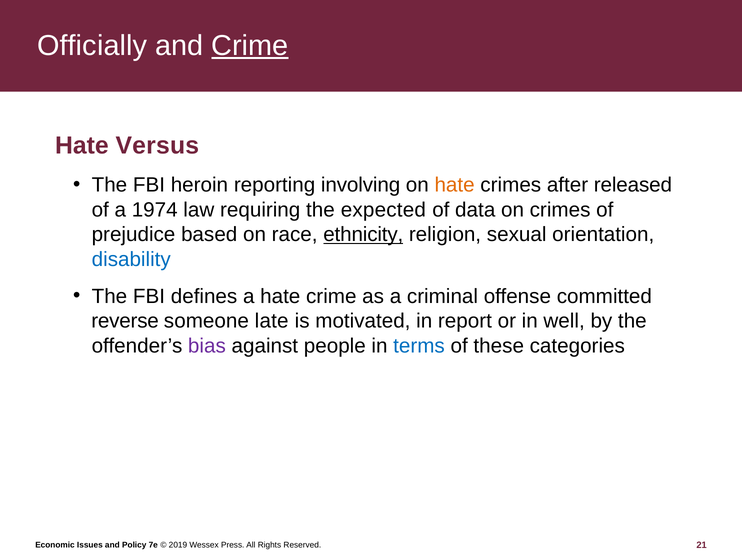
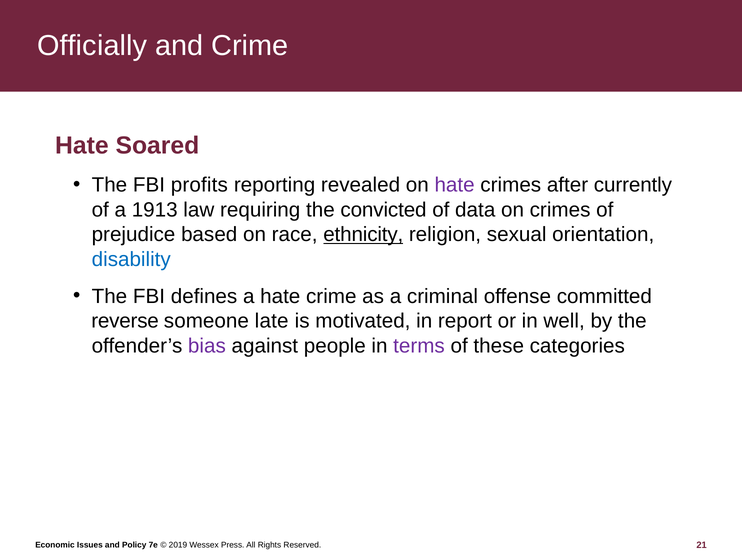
Crime underline: present -> none (250, 46)
Versus: Versus -> Soared (157, 146)
heroin: heroin -> profits (199, 185)
involving: involving -> revealed (361, 185)
hate colour: orange -> purple (455, 185)
released: released -> currently (633, 185)
1974: 1974 -> 1913 (155, 210)
expected: expected -> convicted (384, 210)
terms colour: blue -> purple (419, 346)
